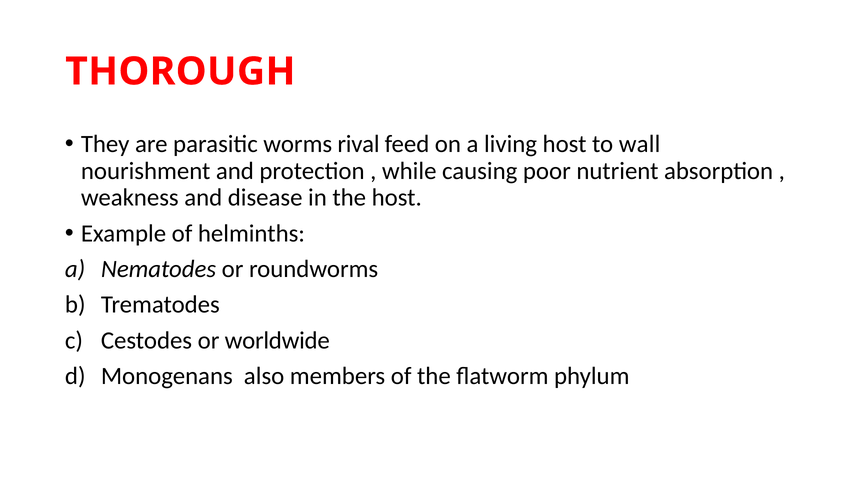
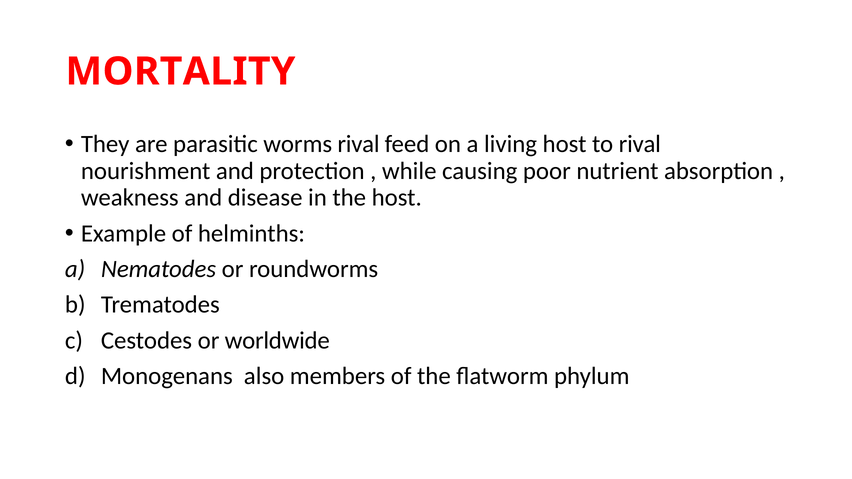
THOROUGH: THOROUGH -> MORTALITY (180, 72)
to wall: wall -> rival (640, 144)
